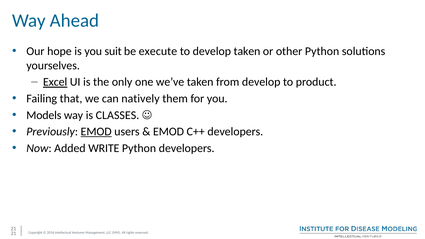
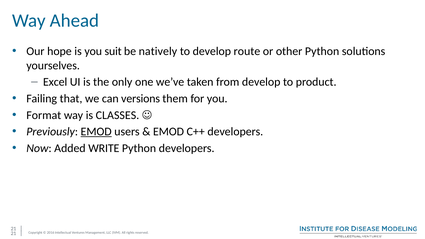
execute: execute -> natively (158, 51)
develop taken: taken -> route (247, 51)
Excel underline: present -> none (55, 82)
natively: natively -> versions (141, 99)
Models: Models -> Format (44, 115)
